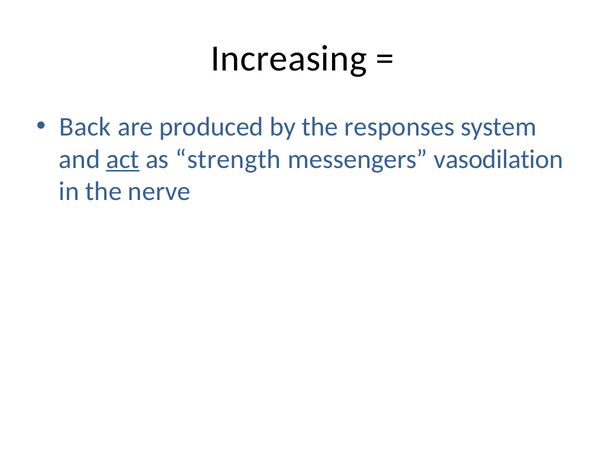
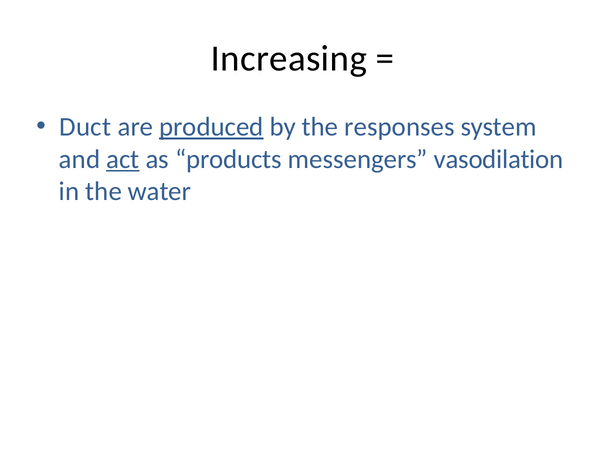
Back: Back -> Duct (85, 127)
produced underline: none -> present (211, 127)
strength: strength -> products (228, 159)
nerve: nerve -> water (159, 191)
